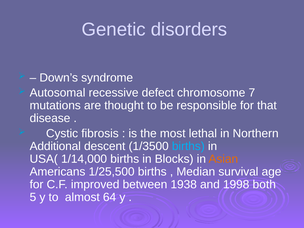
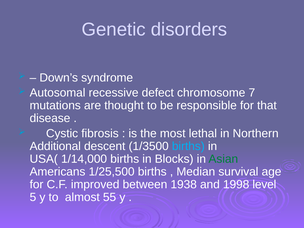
Asian colour: orange -> green (223, 159)
both: both -> level (264, 185)
64: 64 -> 55 (110, 197)
